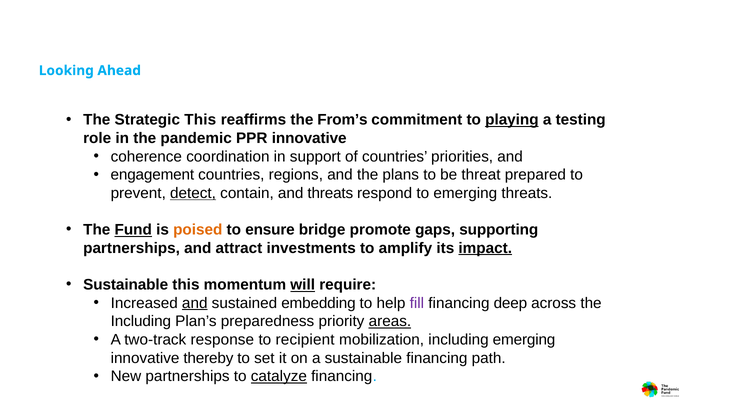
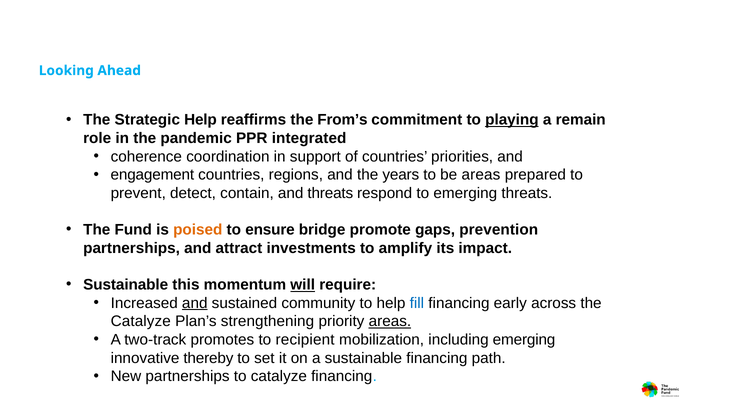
Strategic This: This -> Help (200, 120)
testing: testing -> remain (581, 120)
PPR innovative: innovative -> integrated (309, 138)
plans: plans -> years (401, 175)
be threat: threat -> areas (481, 175)
detect underline: present -> none (193, 193)
Fund underline: present -> none (133, 230)
supporting: supporting -> prevention (499, 230)
impact underline: present -> none (485, 248)
embedding: embedding -> community (318, 303)
fill colour: purple -> blue (417, 303)
deep: deep -> early (510, 303)
Including: Including -> Catalyze (141, 322)
preparedness: preparedness -> strengthening (267, 322)
response: response -> promotes (222, 340)
catalyze underline: present -> none (279, 377)
